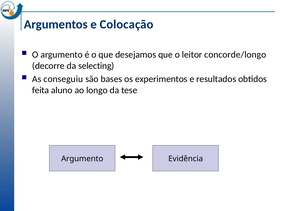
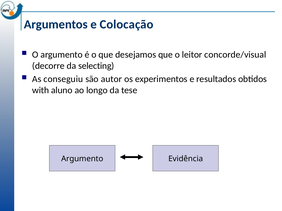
concorde/longo: concorde/longo -> concorde/visual (235, 55)
bases: bases -> autor (111, 79)
feita: feita -> with (41, 90)
